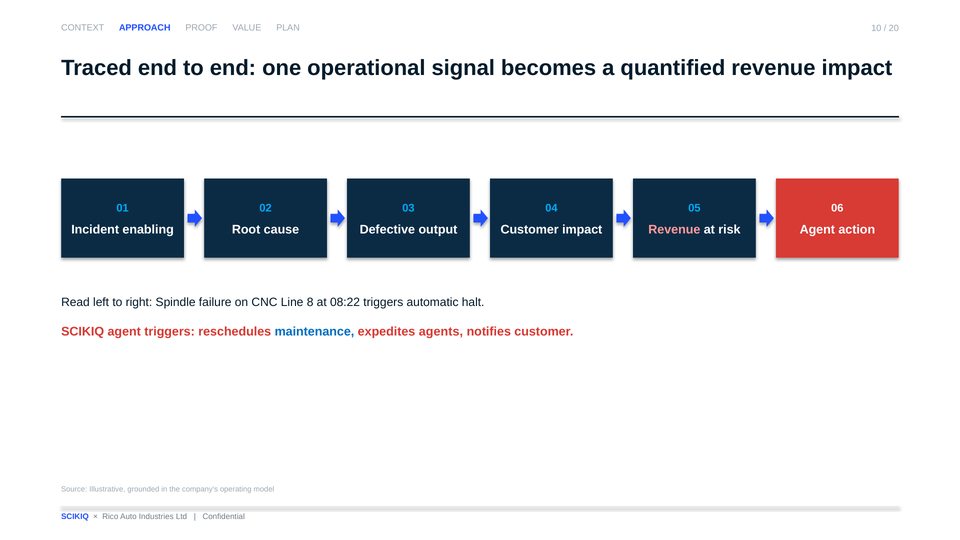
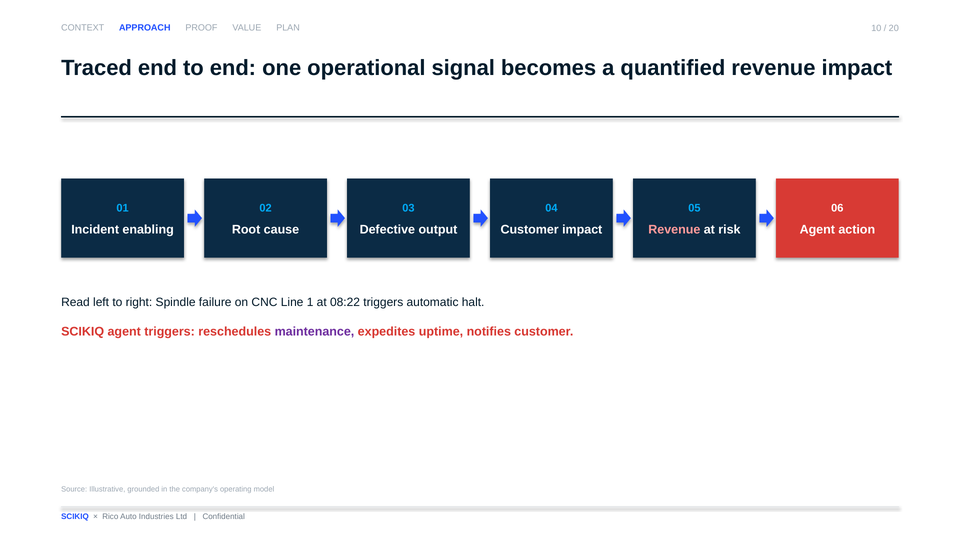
8: 8 -> 1 (310, 302)
maintenance colour: blue -> purple (314, 332)
agents: agents -> uptime (441, 332)
